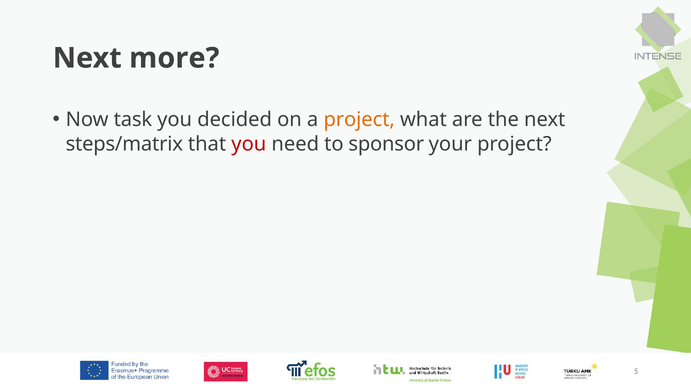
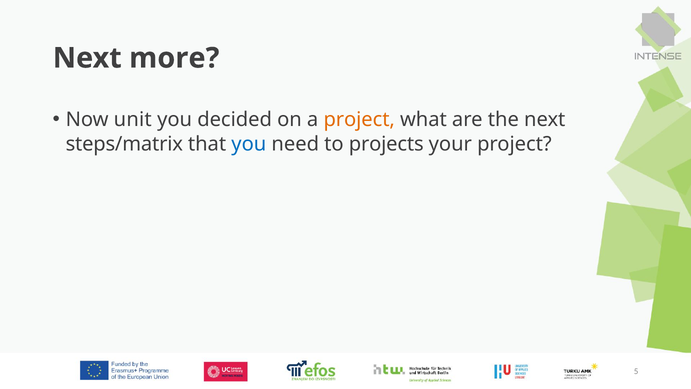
task: task -> unit (133, 120)
you colour: red -> blue (249, 144)
sponsor: sponsor -> projects (386, 144)
